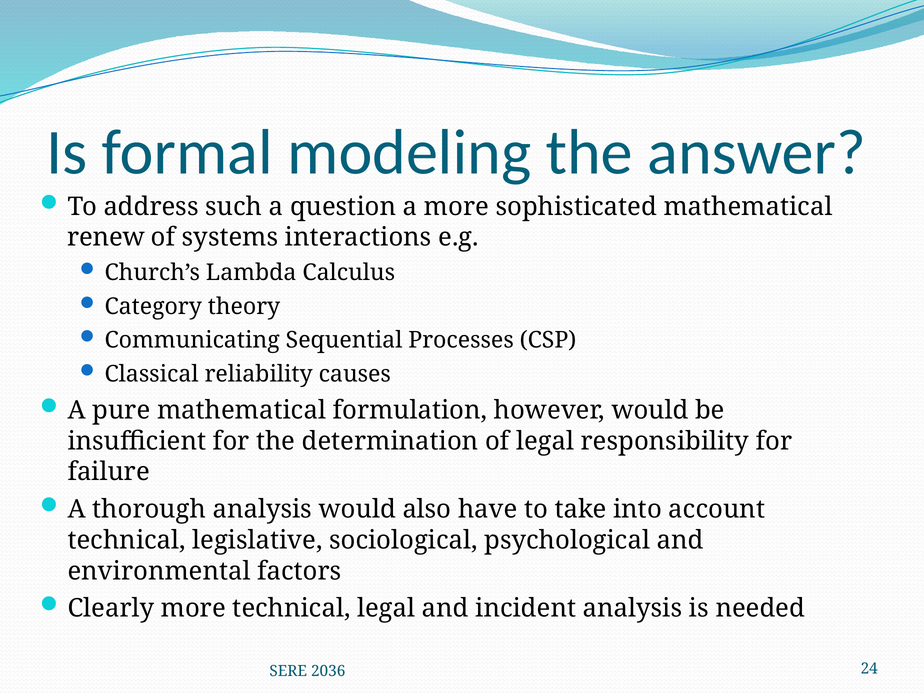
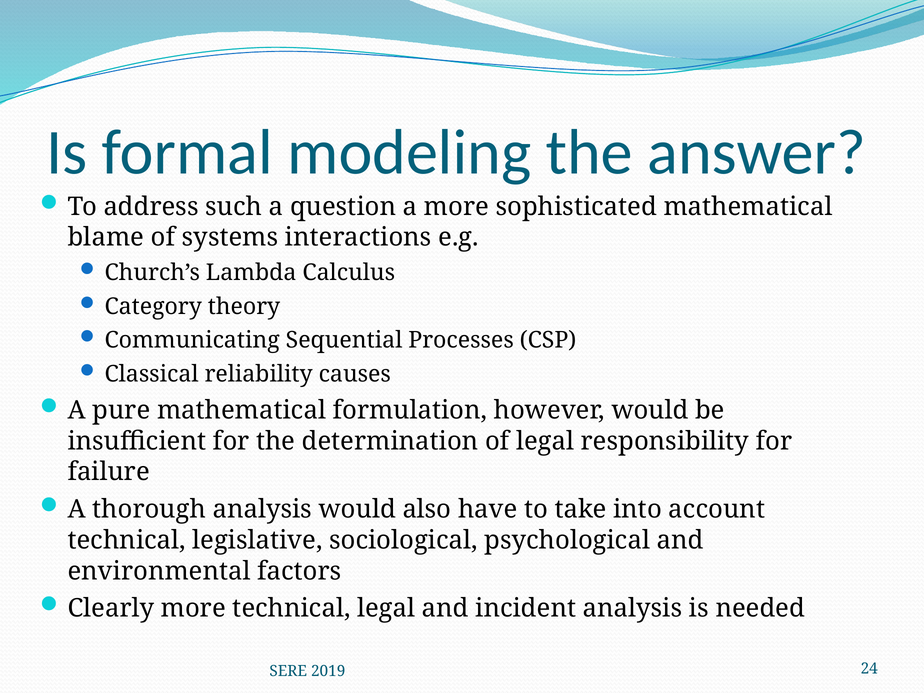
renew: renew -> blame (106, 237)
2036: 2036 -> 2019 (328, 671)
